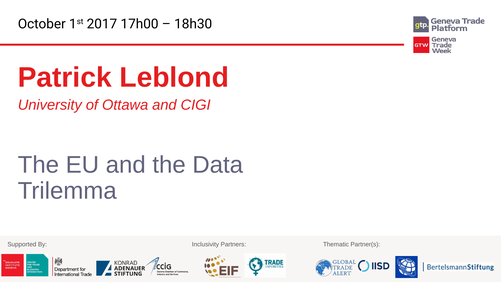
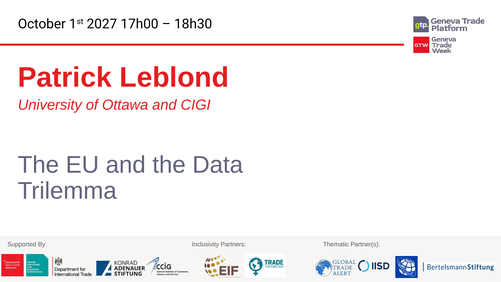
2017: 2017 -> 2027 (102, 24)
